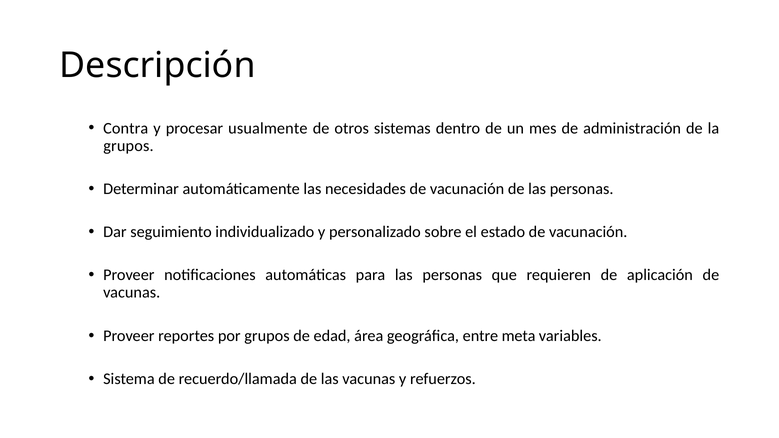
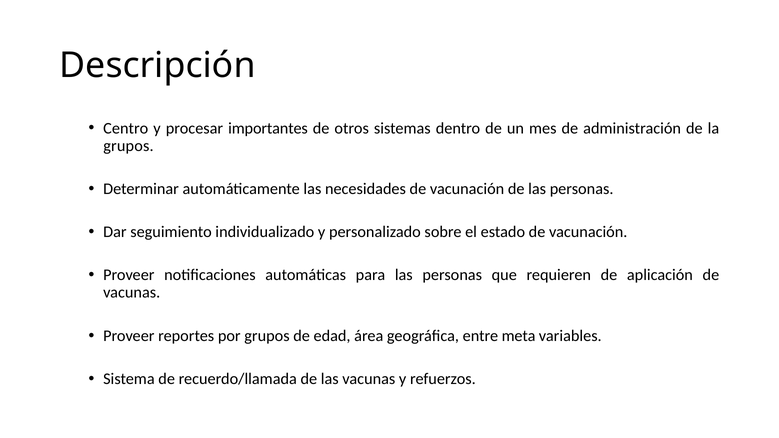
Contra: Contra -> Centro (126, 128)
usualmente: usualmente -> importantes (268, 128)
